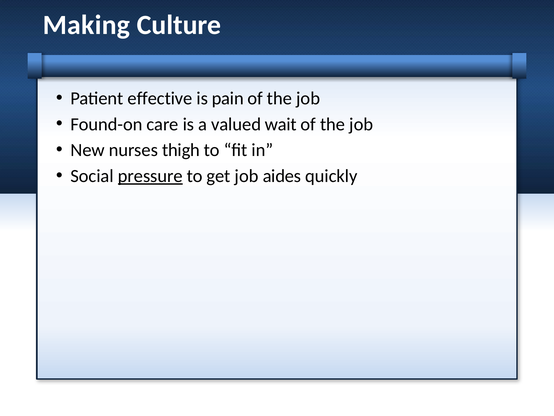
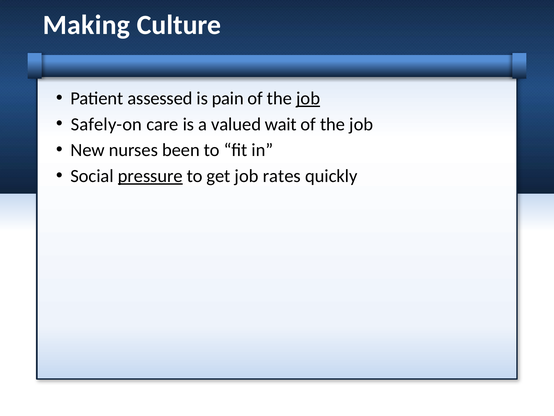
effective: effective -> assessed (160, 98)
job underline: none -> present (308, 98)
Found-on: Found-on -> Safely-on (106, 124)
thigh: thigh -> been (181, 150)
aides: aides -> rates (282, 176)
